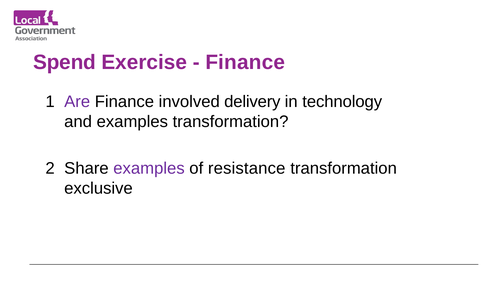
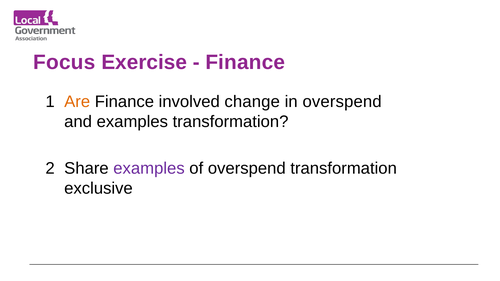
Spend: Spend -> Focus (64, 62)
Are colour: purple -> orange (77, 102)
delivery: delivery -> change (252, 102)
in technology: technology -> overspend (342, 102)
of resistance: resistance -> overspend (247, 169)
